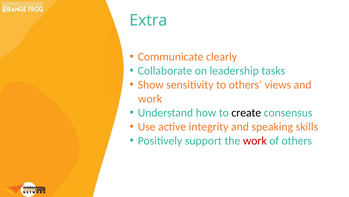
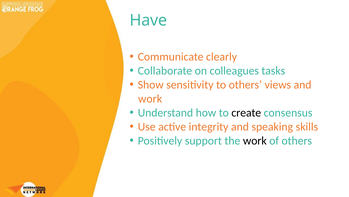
Extra: Extra -> Have (148, 20)
leadership: leadership -> colleagues (234, 71)
work colour: red -> black (255, 140)
